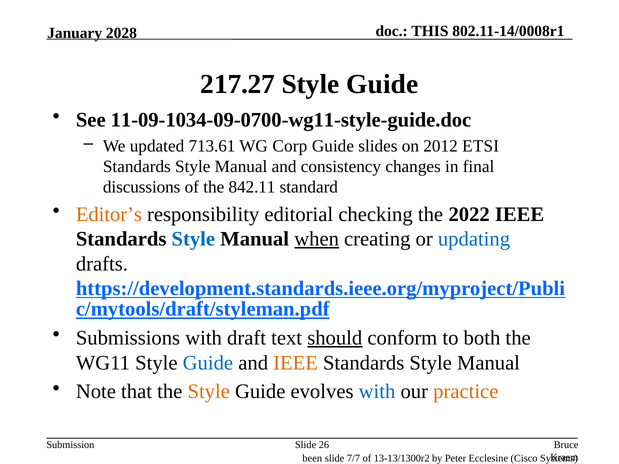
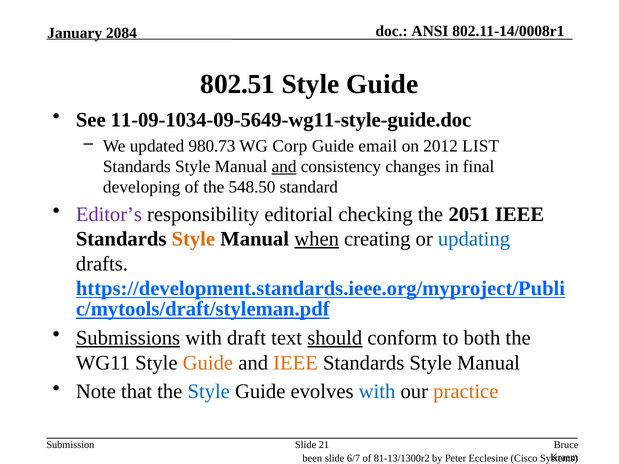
THIS: THIS -> ANSI (430, 31)
2028: 2028 -> 2084 (121, 33)
217.27: 217.27 -> 802.51 (238, 84)
11-09-1034-09-0700-wg11-style-guide.doc: 11-09-1034-09-0700-wg11-style-guide.doc -> 11-09-1034-09-5649-wg11-style-guide.doc (291, 120)
713.61: 713.61 -> 980.73 (212, 146)
slides: slides -> email (378, 146)
ETSI: ETSI -> LIST (481, 146)
and underline: none -> present (284, 167)
discussions: discussions -> developing (142, 187)
842.11: 842.11 -> 548.50 (252, 187)
Editor’s colour: orange -> purple (109, 214)
2022: 2022 -> 2051 (469, 214)
Style colour: blue -> orange (193, 239)
Submissions underline: none -> present (128, 338)
Guide colour: blue -> orange (208, 363)
Style colour: orange -> blue (209, 392)
26: 26 -> 21 (324, 445)
7/7: 7/7 -> 6/7 (353, 459)
13-13/1300r2: 13-13/1300r2 -> 81-13/1300r2 (402, 459)
